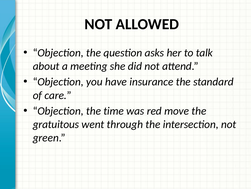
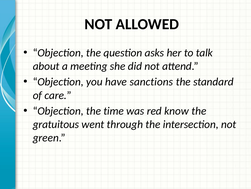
insurance: insurance -> sanctions (151, 82)
move: move -> know (177, 111)
